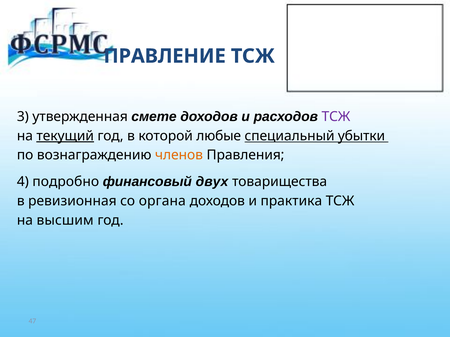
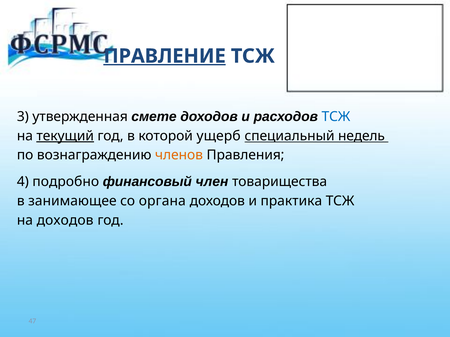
ПРАВЛЕНИЕ underline: none -> present (165, 56)
ТСЖ colour: purple -> blue (336, 117)
любые: любые -> ущерб (219, 136)
убытки: убытки -> недель (361, 136)
двух: двух -> член (212, 182)
ревизионная: ревизионная -> занимающее (72, 201)
на высшим: высшим -> доходов (65, 221)
